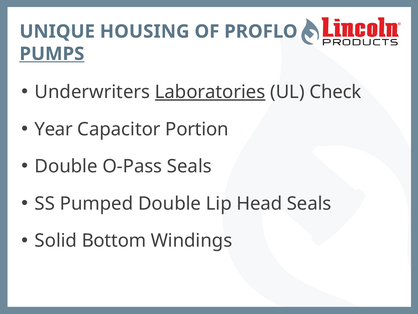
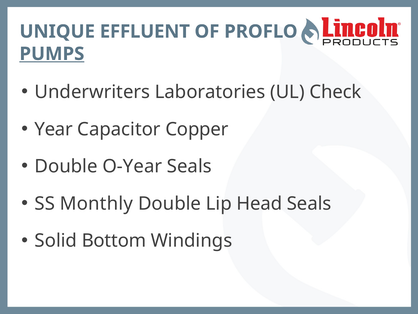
HOUSING: HOUSING -> EFFLUENT (145, 31)
Laboratories underline: present -> none (210, 92)
Portion: Portion -> Copper (197, 129)
O-Pass: O-Pass -> O-Year (132, 166)
Pumped: Pumped -> Monthly (96, 203)
